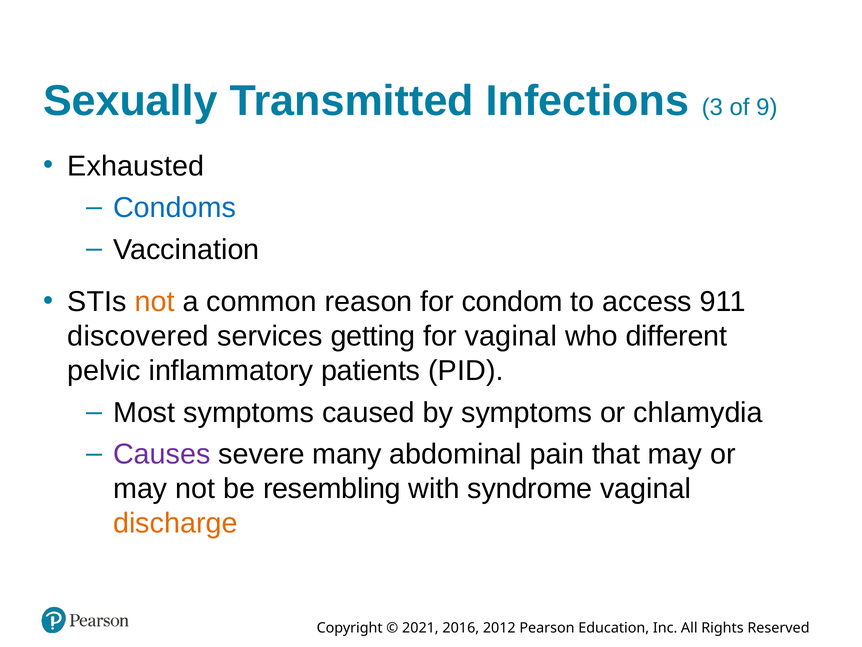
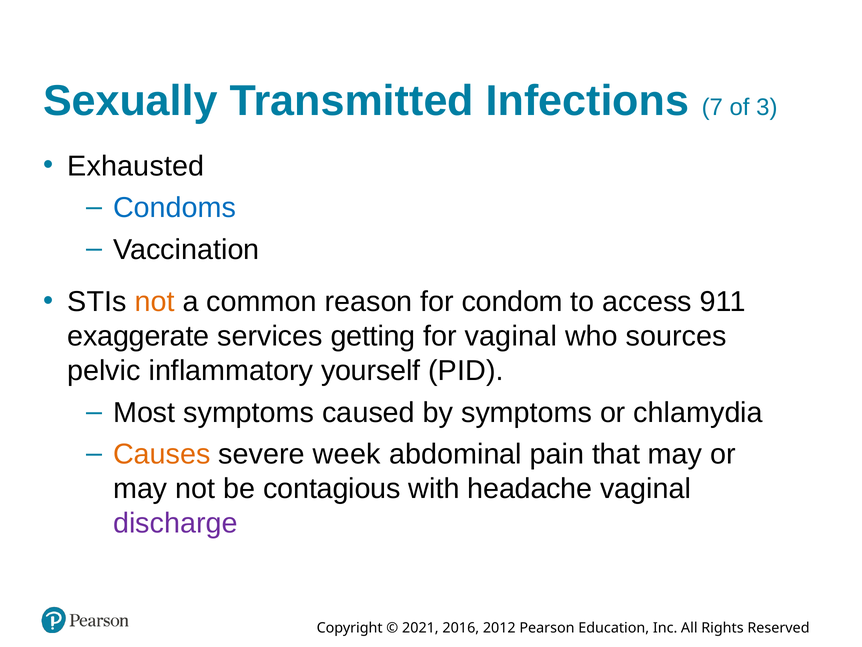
3: 3 -> 7 (712, 107)
9: 9 -> 3 (767, 107)
discovered: discovered -> exaggerate (138, 336)
different: different -> sources (676, 336)
patients: patients -> yourself (371, 371)
Causes colour: purple -> orange (162, 454)
many: many -> week (347, 454)
resembling: resembling -> contagious (332, 489)
syndrome: syndrome -> headache (530, 489)
discharge colour: orange -> purple (175, 523)
